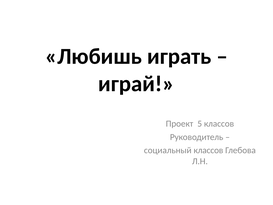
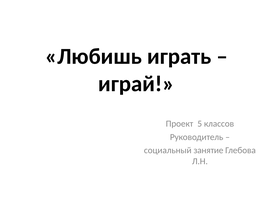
социальный классов: классов -> занятие (208, 150)
